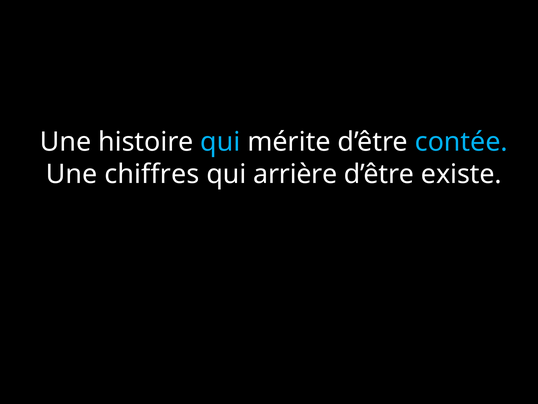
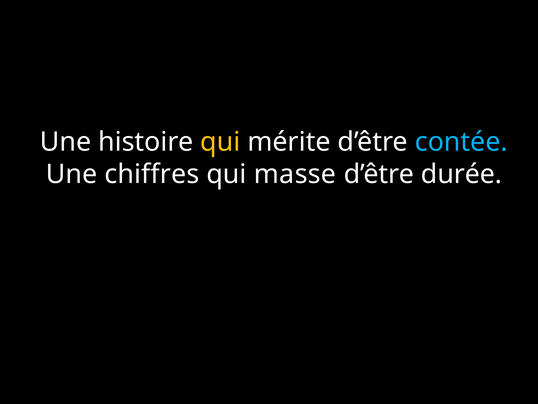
qui colour: light blue -> yellow (220, 142)
arrière: arrière -> masse (295, 174)
existe: existe -> durée (461, 174)
